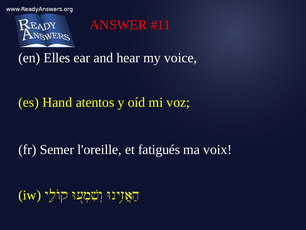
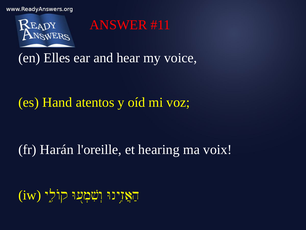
Semer: Semer -> Harán (57, 149)
fatigués: fatigués -> hearing (159, 149)
